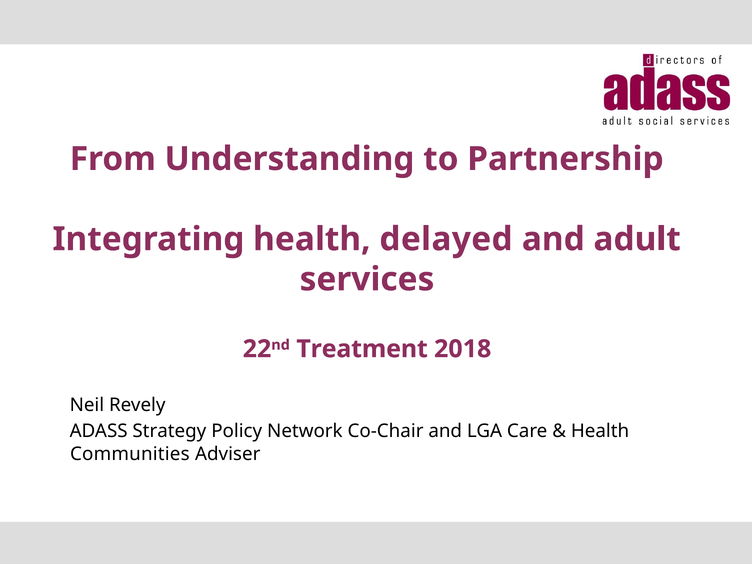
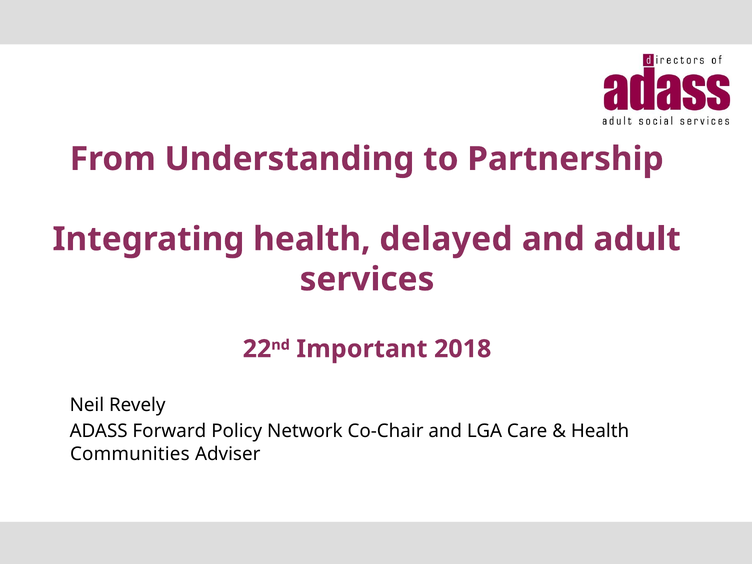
Treatment: Treatment -> Important (362, 349)
Strategy: Strategy -> Forward (169, 431)
